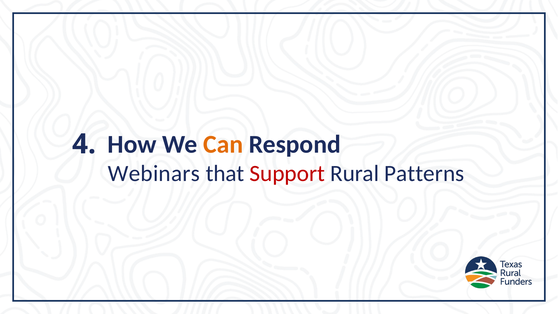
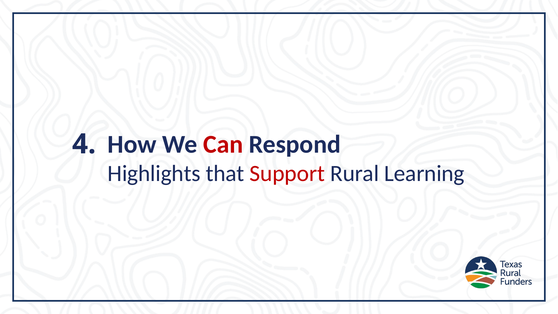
Can colour: orange -> red (223, 144)
Webinars: Webinars -> Highlights (154, 174)
Patterns: Patterns -> Learning (424, 174)
